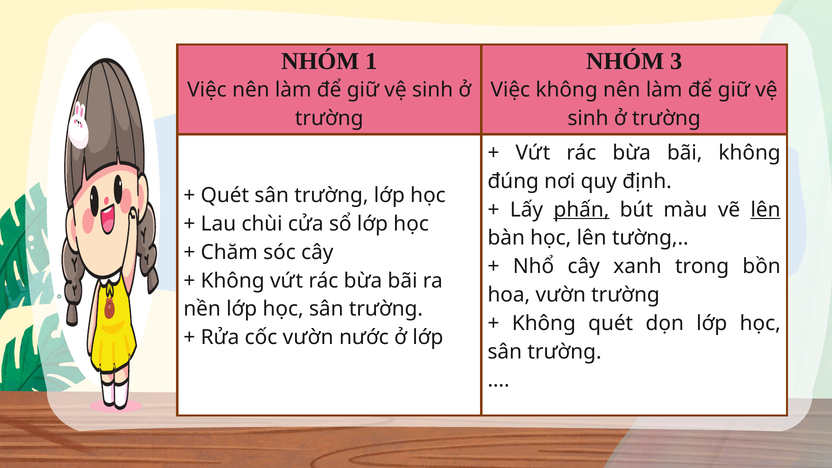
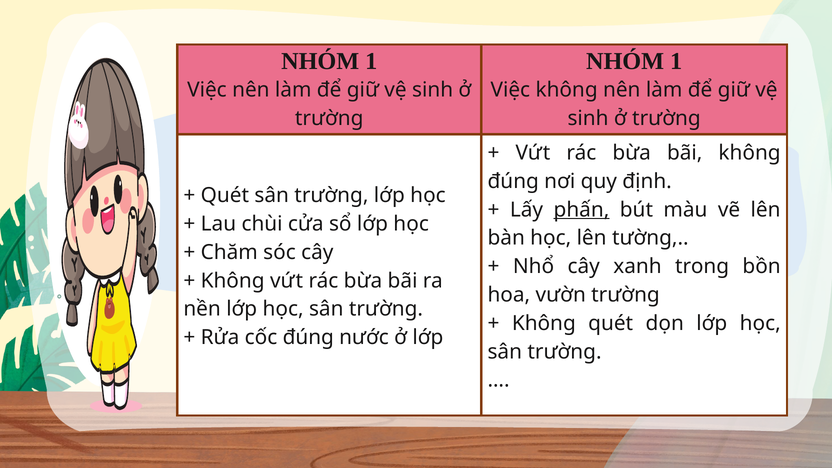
3: 3 -> 1 (676, 61)
lên underline: present -> none (766, 210)
cốc vườn: vườn -> đúng (308, 337)
